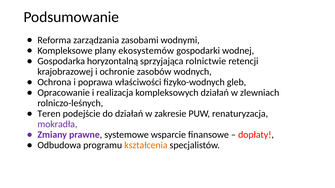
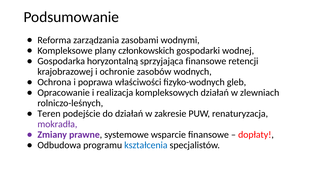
ekosystemów: ekosystemów -> członkowskich (146, 51)
sprzyjająca rolnictwie: rolnictwie -> finansowe (206, 61)
kształcenia colour: orange -> blue (146, 146)
